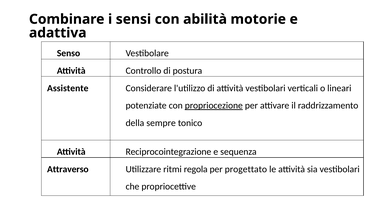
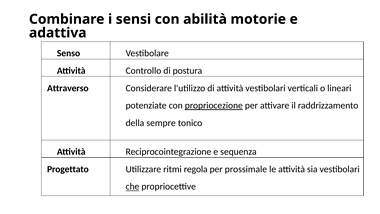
Assistente: Assistente -> Attraverso (68, 88)
Attraverso: Attraverso -> Progettato (68, 169)
progettato: progettato -> prossimale (246, 169)
che underline: none -> present (132, 186)
